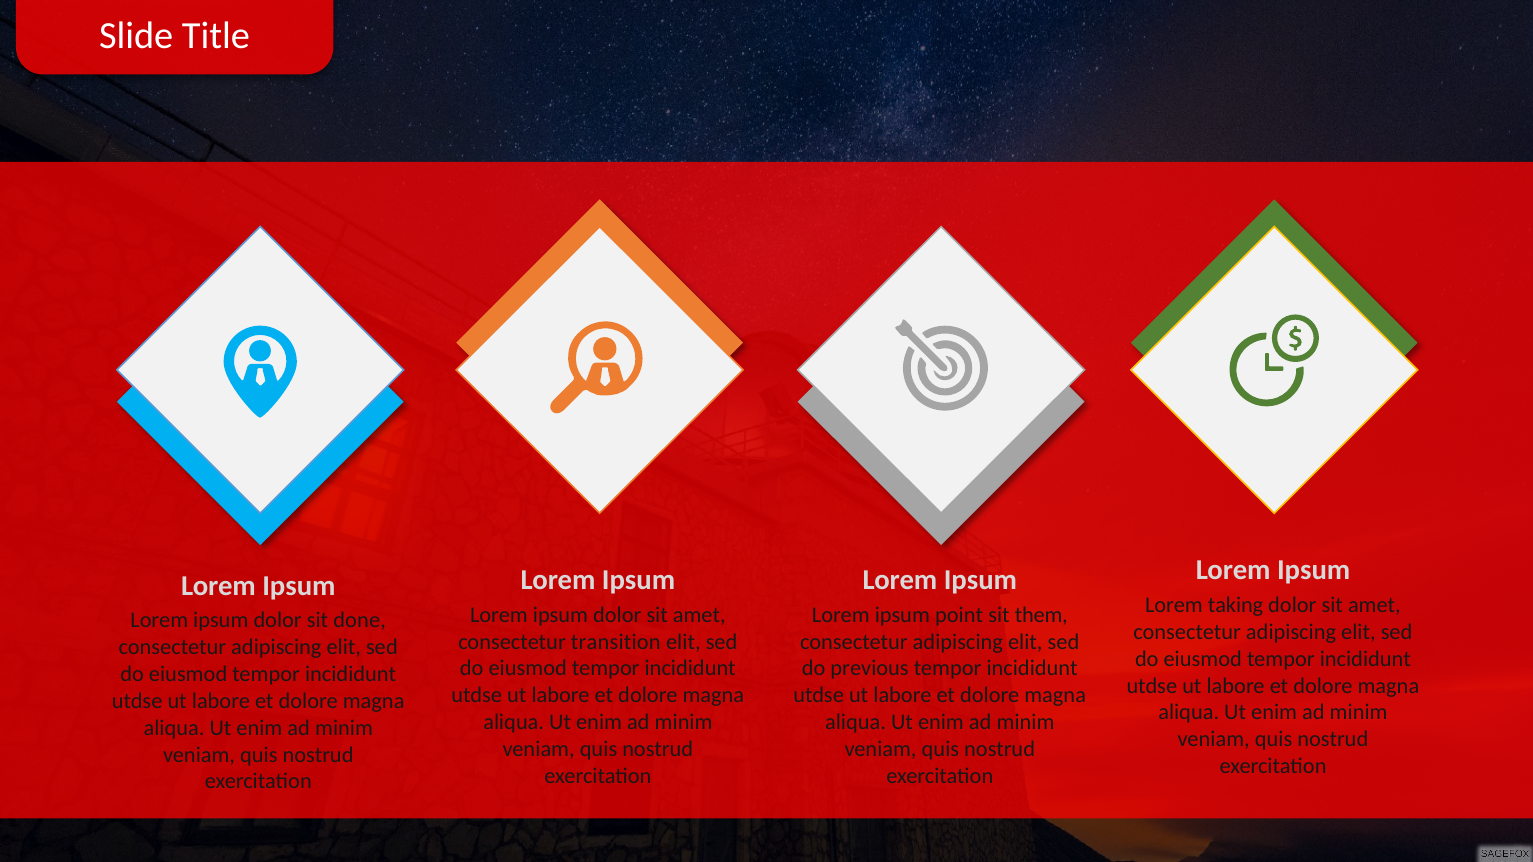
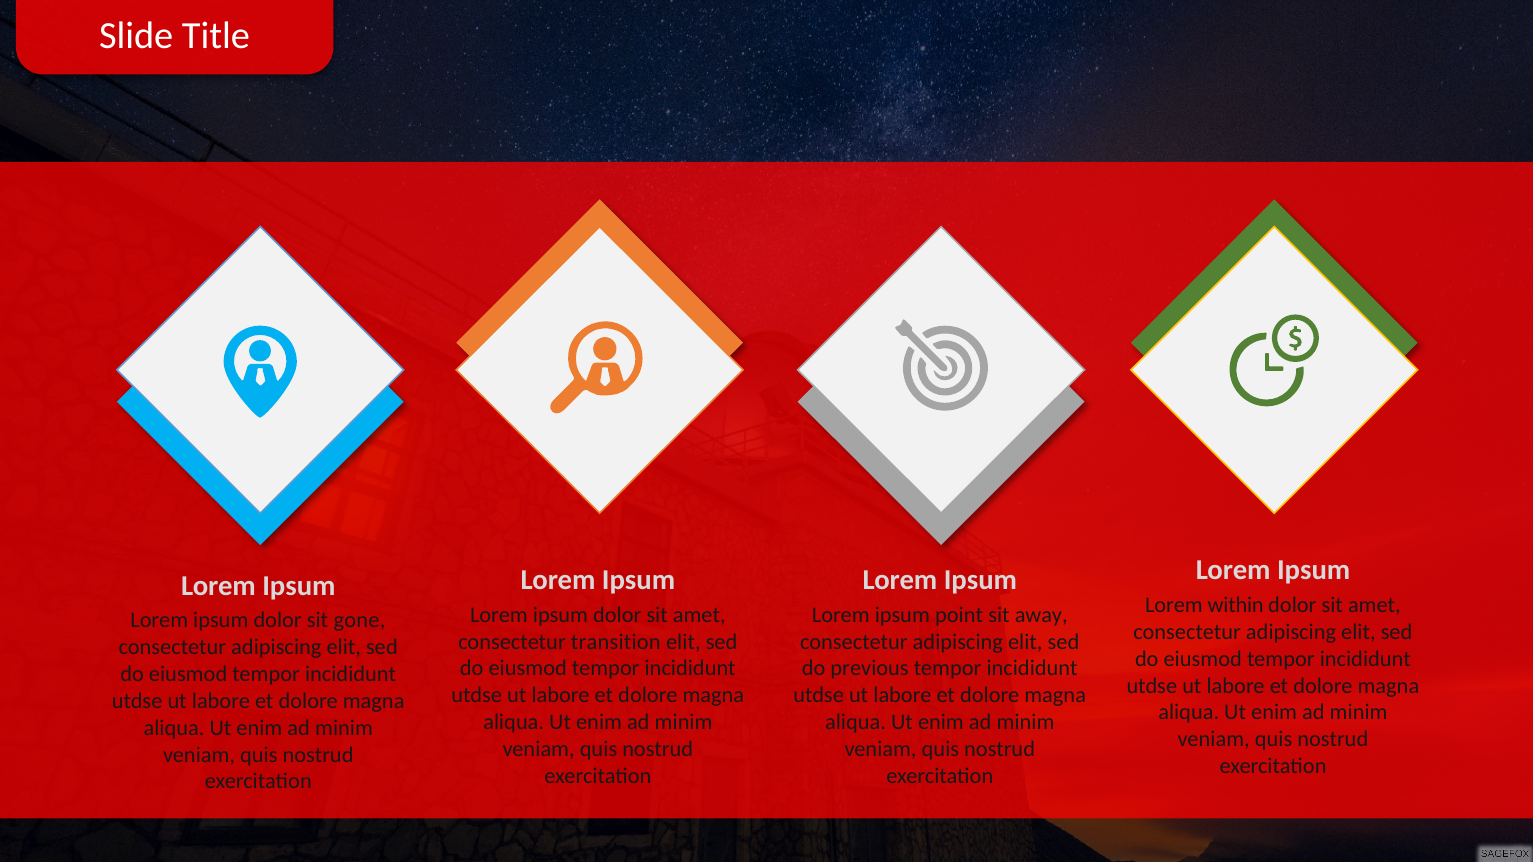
taking: taking -> within (1236, 605)
them: them -> away (1041, 615)
done: done -> gone (360, 621)
